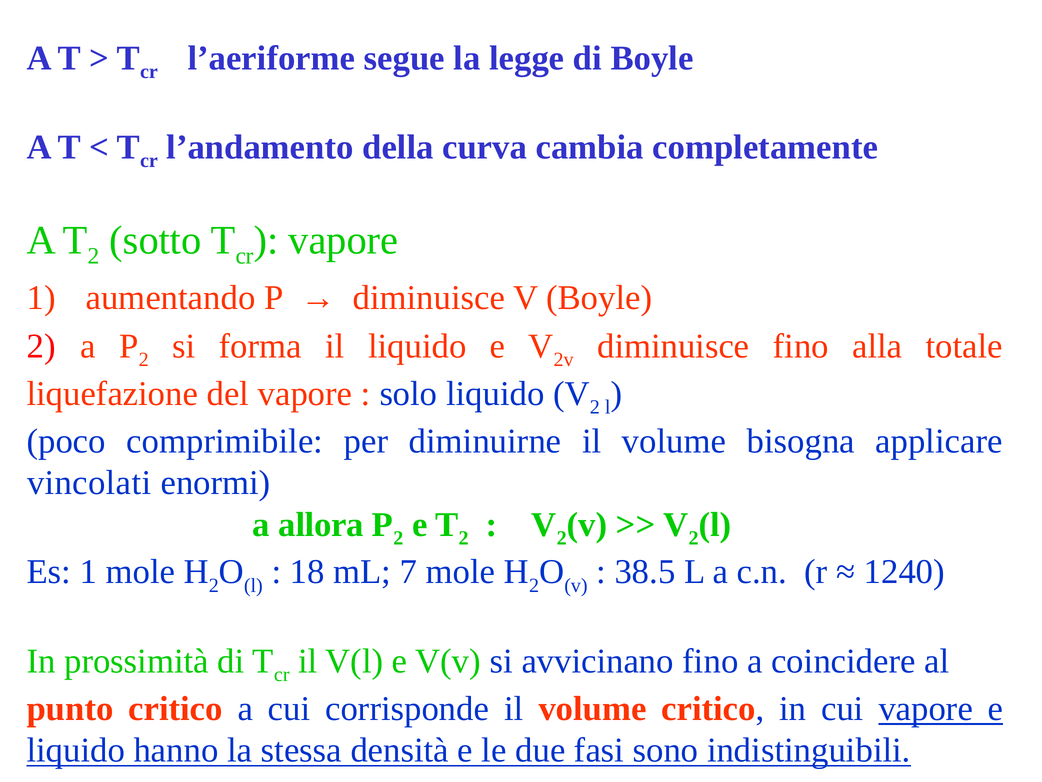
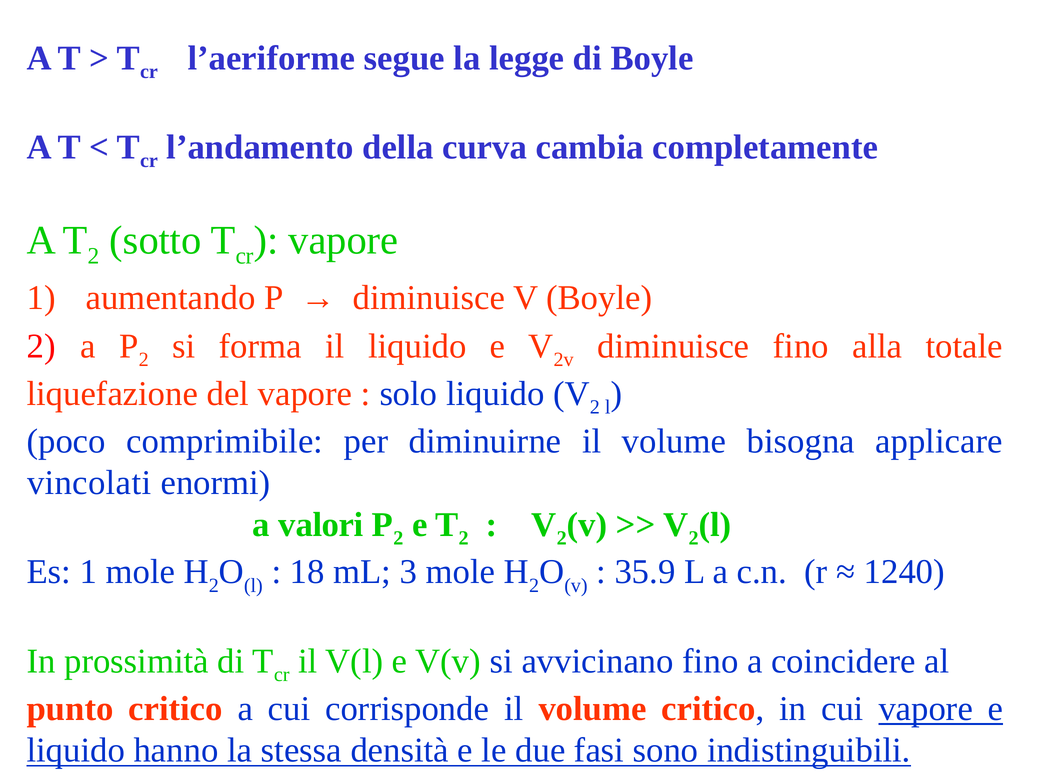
allora: allora -> valori (321, 524)
7: 7 -> 3 (408, 572)
38.5: 38.5 -> 35.9 (645, 572)
